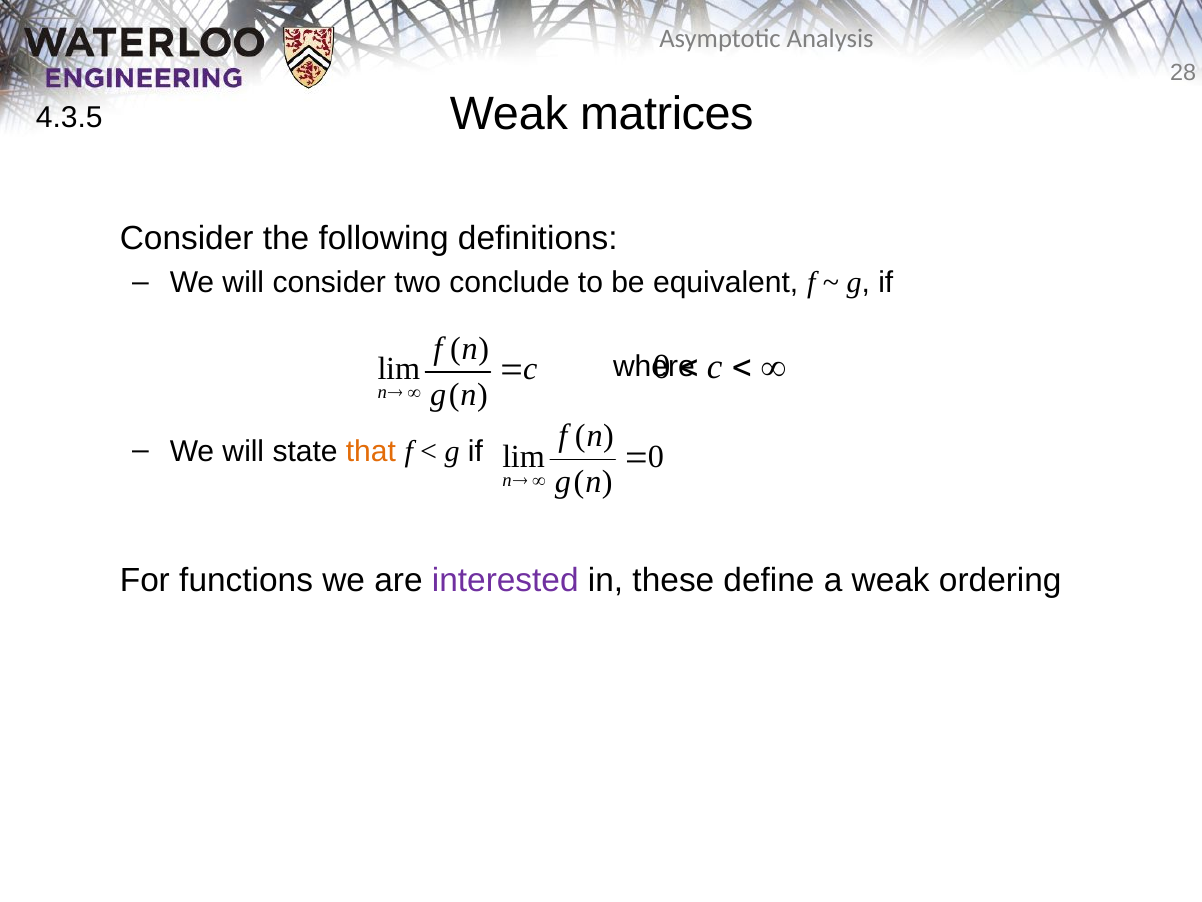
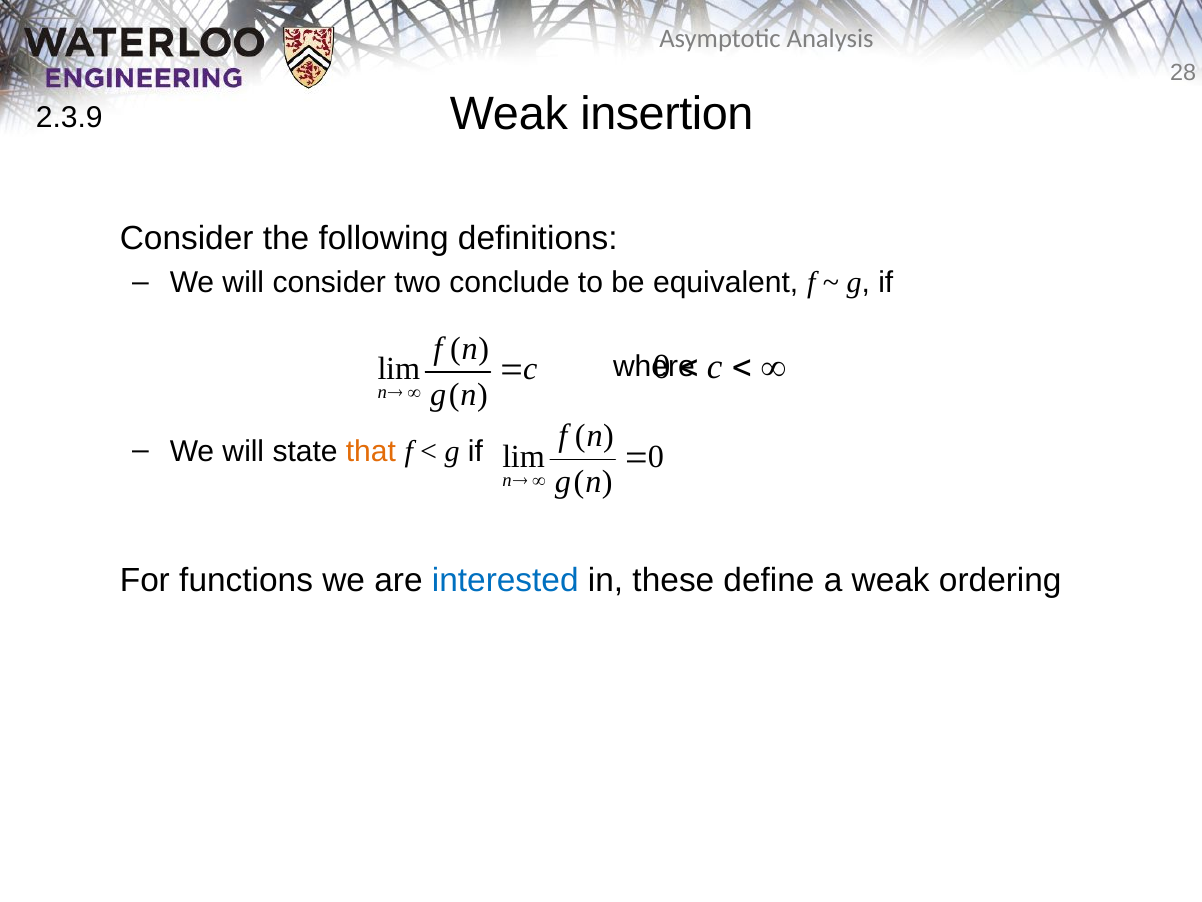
matrices: matrices -> insertion (667, 114)
4.3.5: 4.3.5 -> 2.3.9 (69, 117)
interested colour: purple -> blue (505, 580)
